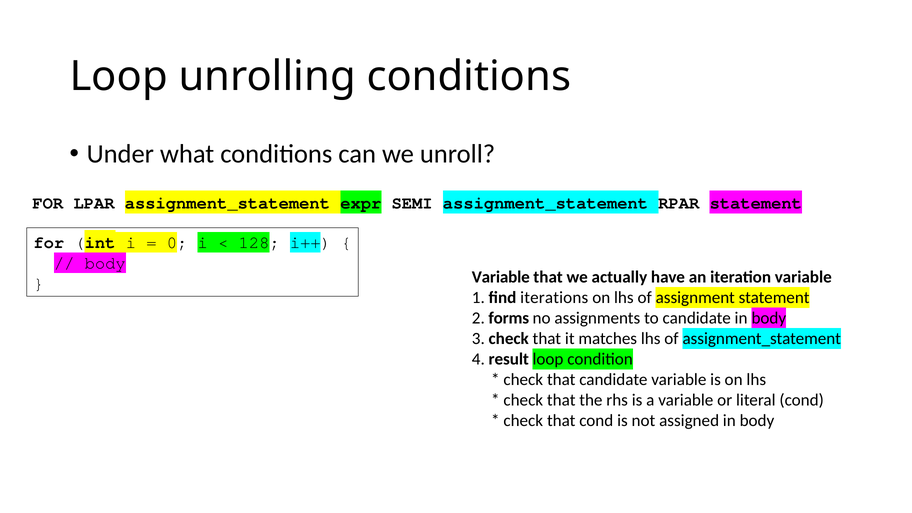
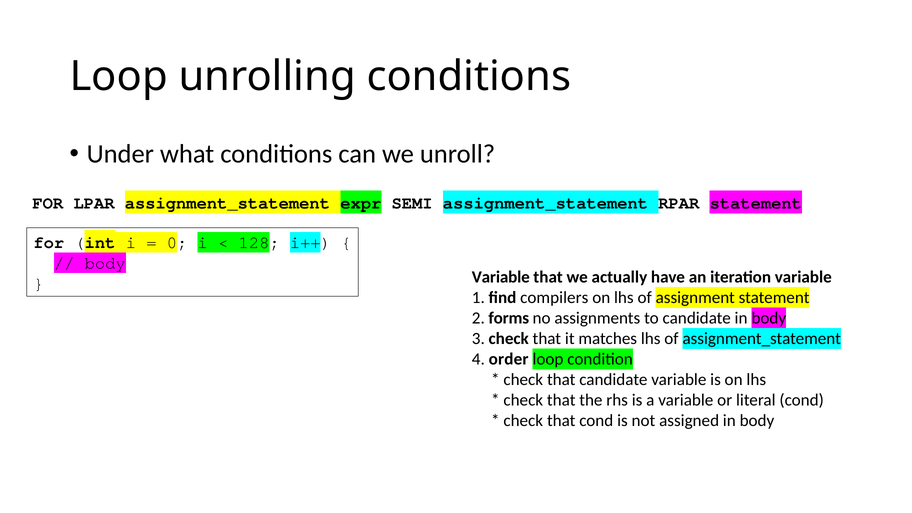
iterations: iterations -> compilers (554, 298)
result: result -> order (509, 359)
